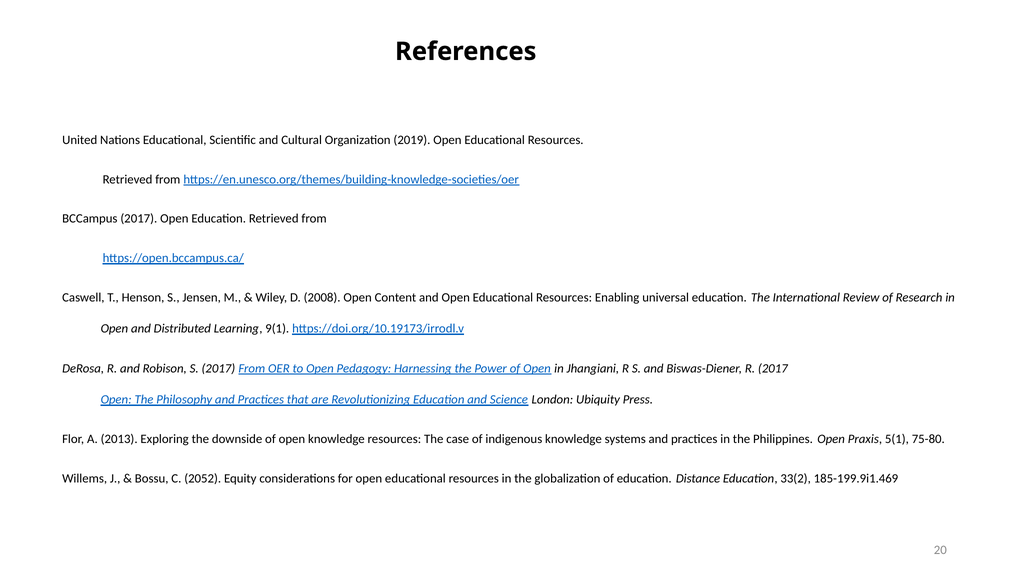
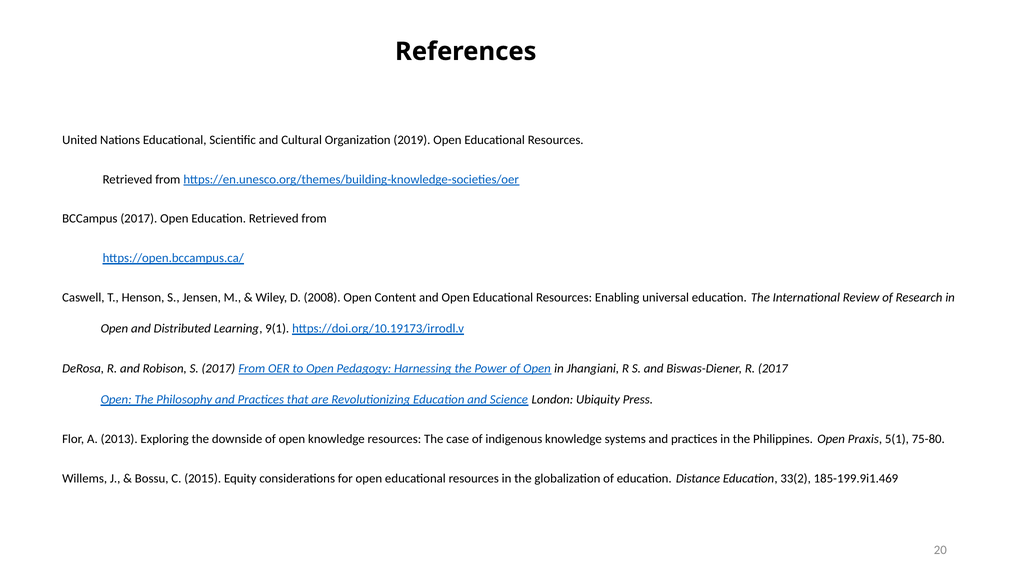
2052: 2052 -> 2015 (203, 479)
